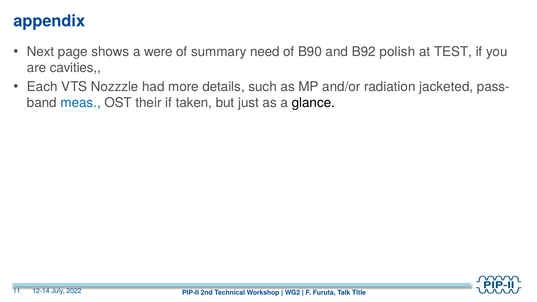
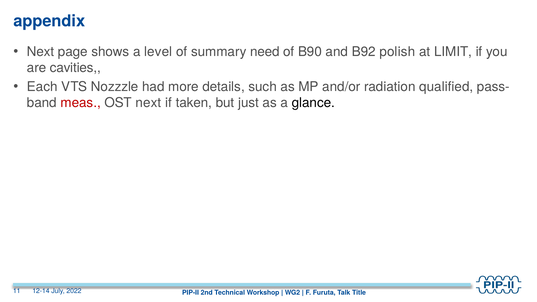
were: were -> level (158, 52)
TEST: TEST -> LIMIT (453, 52)
jacketed: jacketed -> qualified (446, 87)
meas colour: blue -> red (81, 103)
OST their: their -> next (148, 103)
